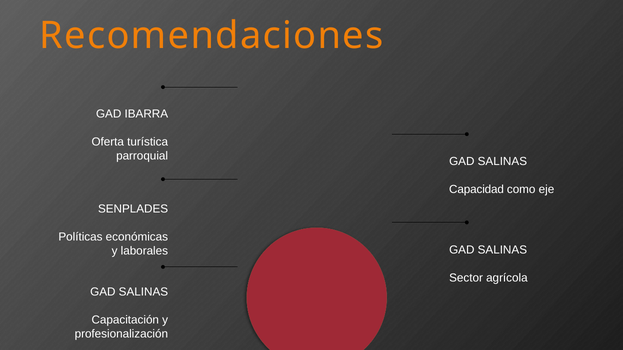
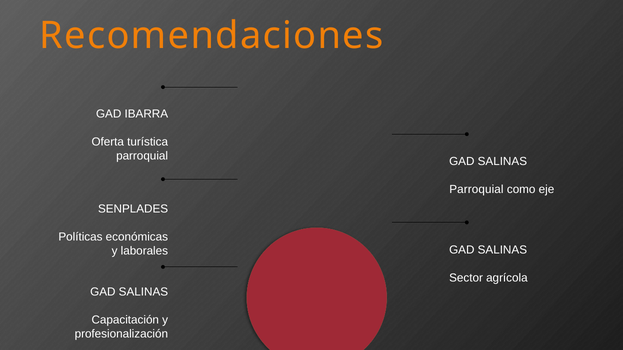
Capacidad: Capacidad -> Parroquial (476, 190)
